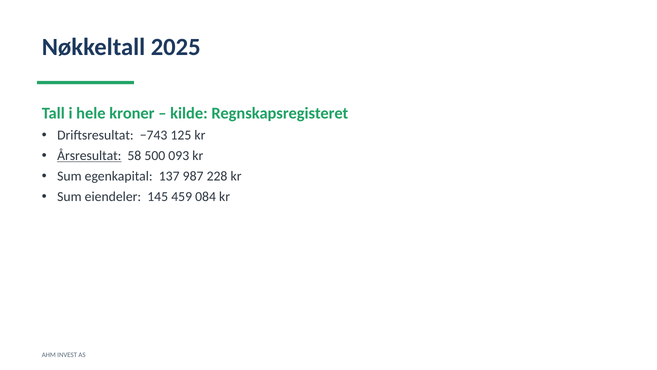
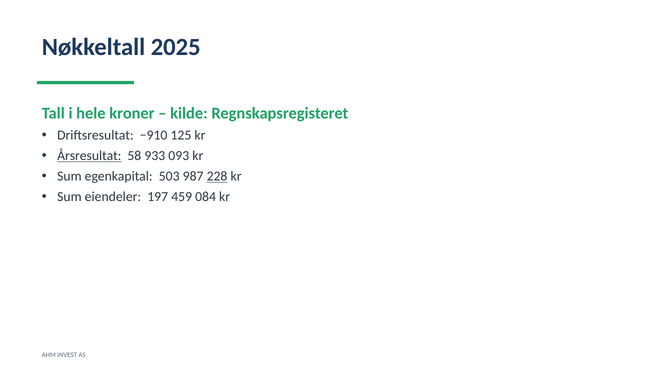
−743: −743 -> −910 (154, 135)
500: 500 -> 933 (155, 156)
137: 137 -> 503 (169, 176)
228 underline: none -> present (217, 176)
145: 145 -> 197 (158, 197)
